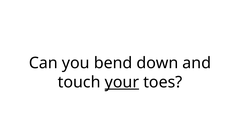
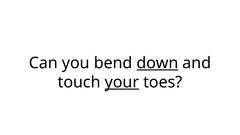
down underline: none -> present (157, 63)
